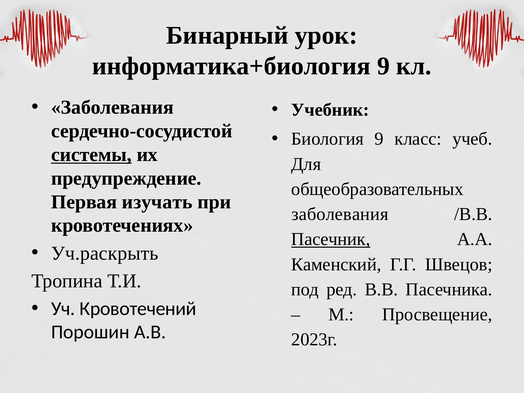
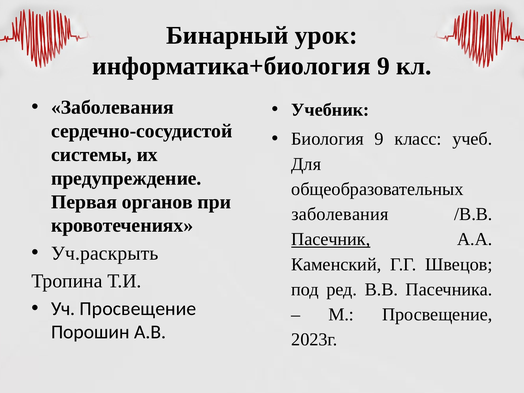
системы underline: present -> none (91, 155)
изучать: изучать -> органов (157, 202)
Уч Кровотечений: Кровотечений -> Просвещение (138, 309)
